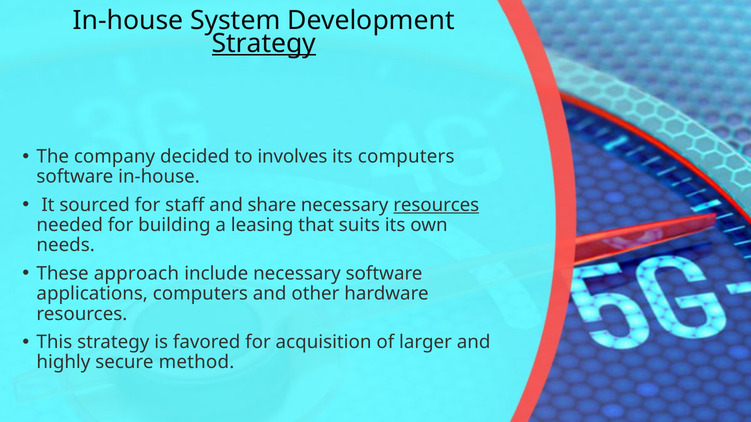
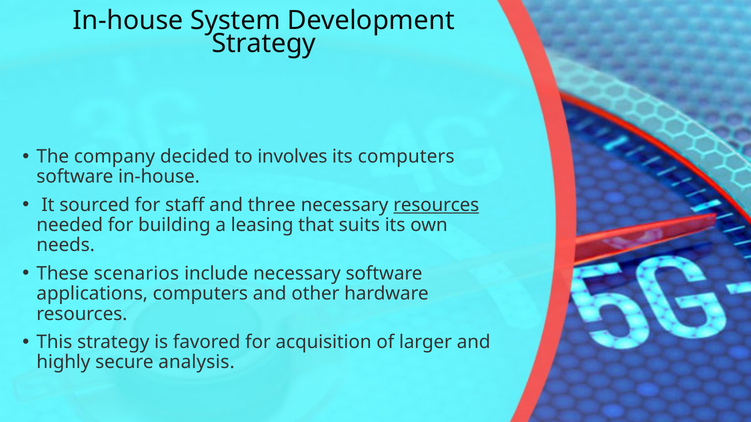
Strategy underline: present -> none (264, 43)
share: share -> three (272, 205)
approach: approach -> scenarios (136, 274)
method: method -> analysis (197, 363)
